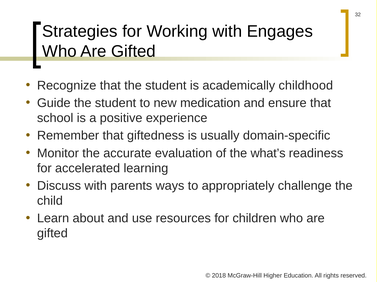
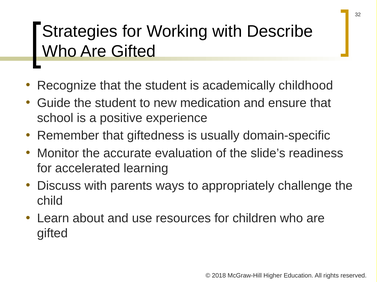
Engages: Engages -> Describe (280, 31)
what’s: what’s -> slide’s (268, 154)
